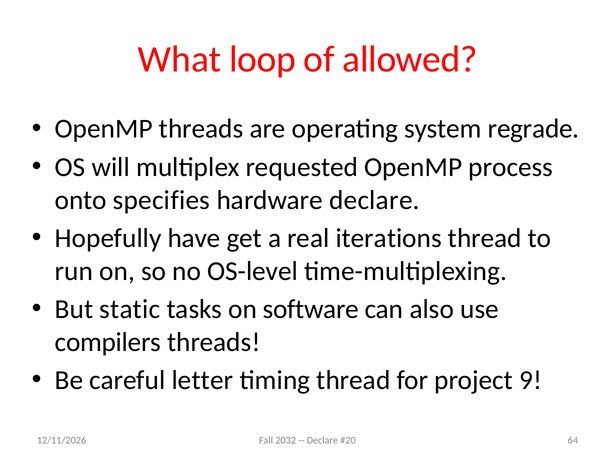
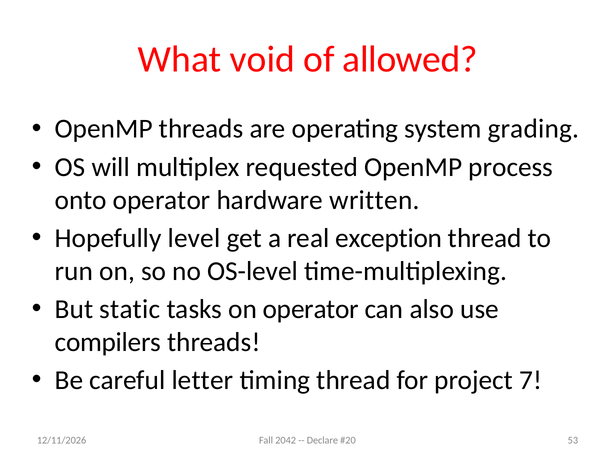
loop: loop -> void (262, 60)
regrade: regrade -> grading (533, 129)
onto specifies: specifies -> operator (162, 200)
hardware declare: declare -> written (374, 200)
have: have -> level (194, 238)
iterations: iterations -> exception (389, 238)
on software: software -> operator (311, 309)
9: 9 -> 7 (531, 381)
2032: 2032 -> 2042 (286, 440)
64: 64 -> 53 (573, 440)
